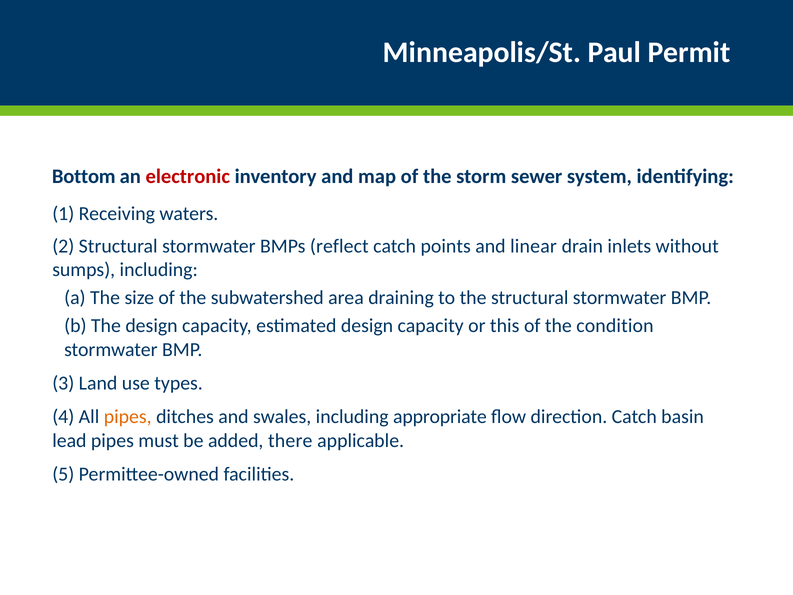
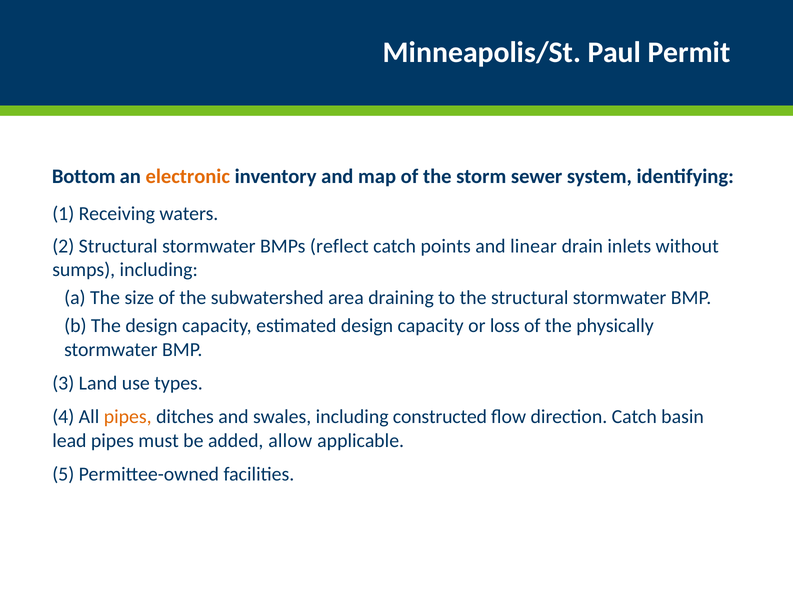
electronic colour: red -> orange (188, 176)
this: this -> loss (505, 326)
condition: condition -> physically (615, 326)
appropriate: appropriate -> constructed (440, 417)
there: there -> allow (290, 441)
